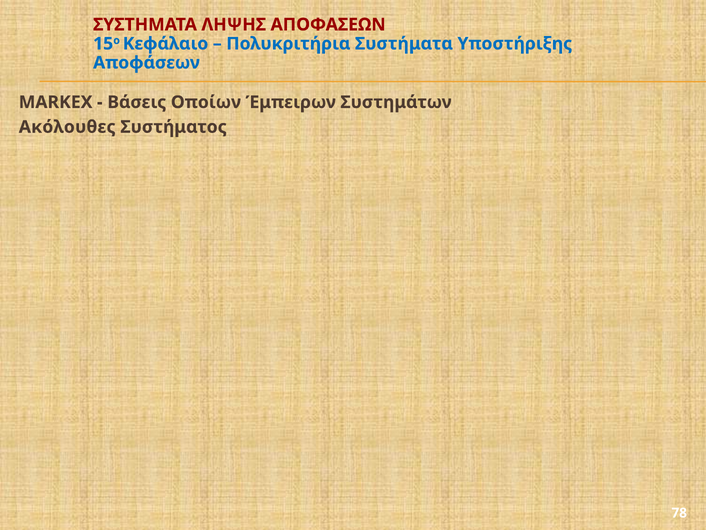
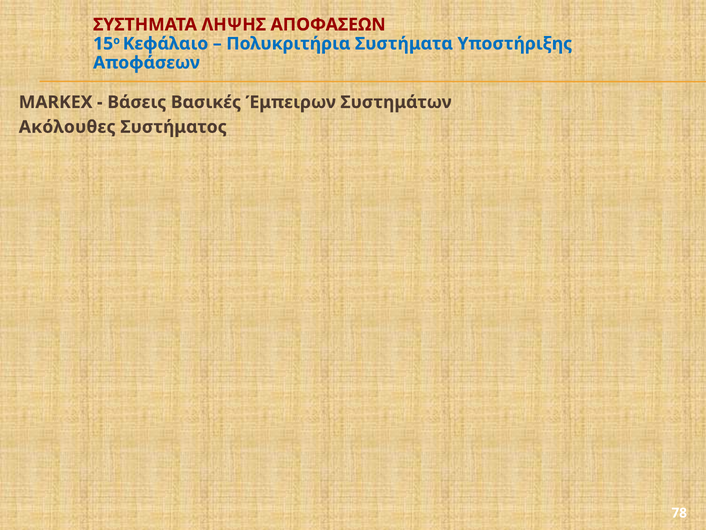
Οποίων: Οποίων -> Βασικές (206, 102)
